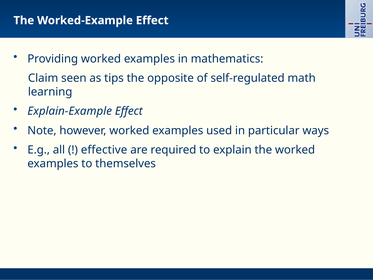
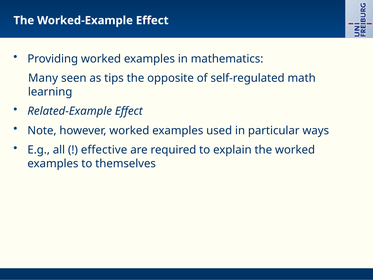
Claim: Claim -> Many (43, 78)
Explain-Example: Explain-Example -> Related-Example (70, 111)
